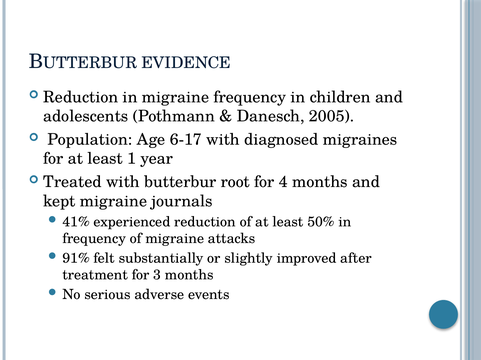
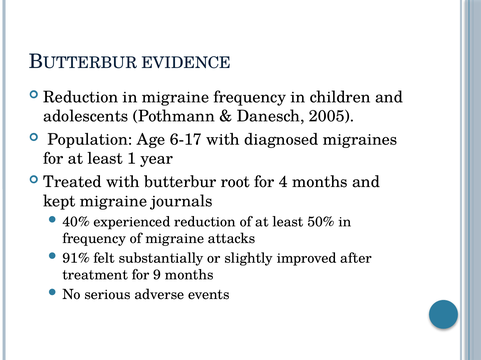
41%: 41% -> 40% (76, 222)
3: 3 -> 9 (157, 276)
